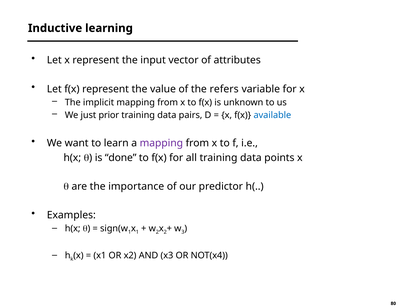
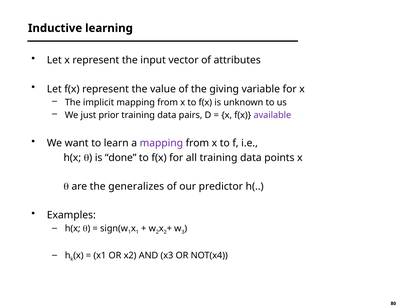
refers: refers -> giving (224, 89)
available colour: blue -> purple (272, 115)
importance: importance -> generalizes (136, 187)
